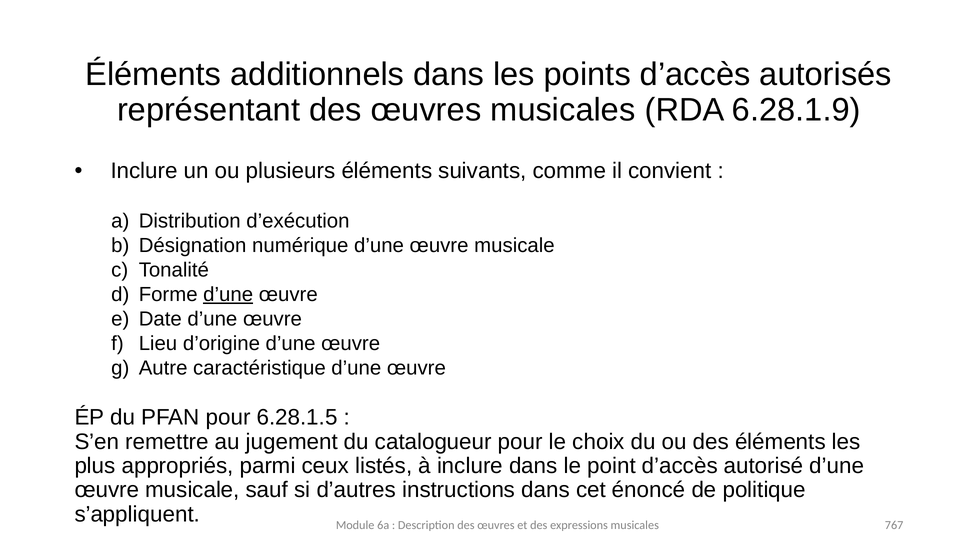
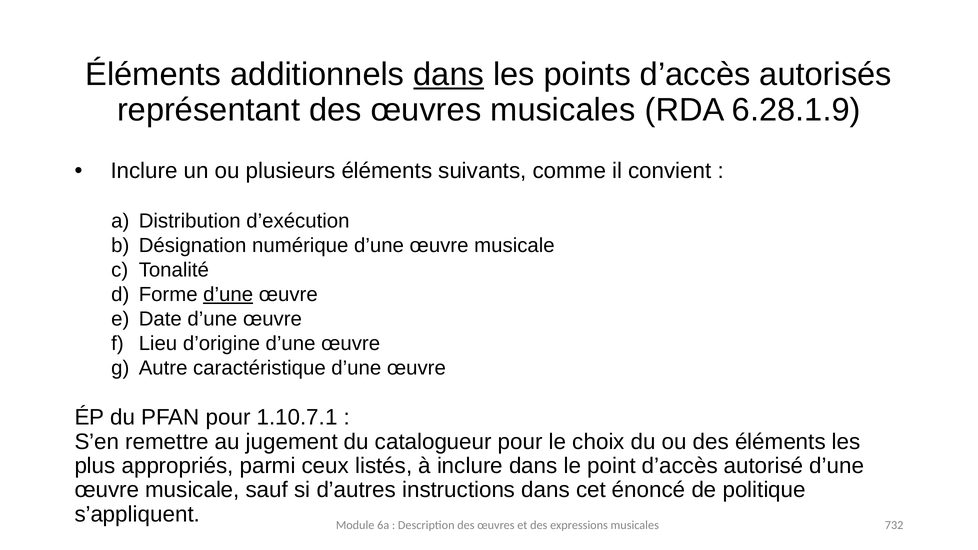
dans underline: none -> present (449, 75)
6.28.1.5: 6.28.1.5 -> 1.10.7.1 (297, 418)
767: 767 -> 732 (894, 525)
